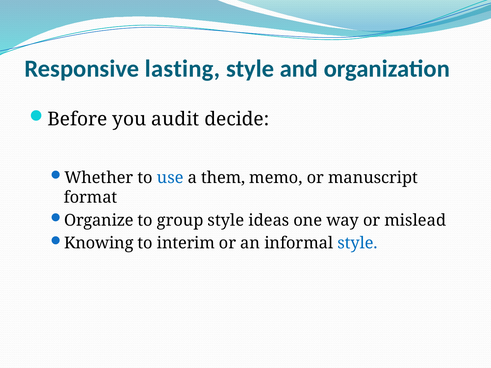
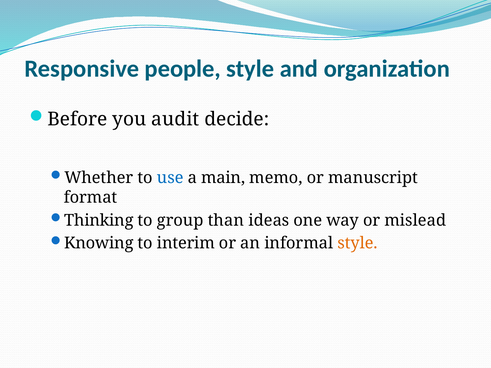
lasting: lasting -> people (183, 69)
them: them -> main (223, 178)
Organize: Organize -> Thinking (99, 220)
group style: style -> than (226, 220)
style colour: blue -> orange (358, 243)
